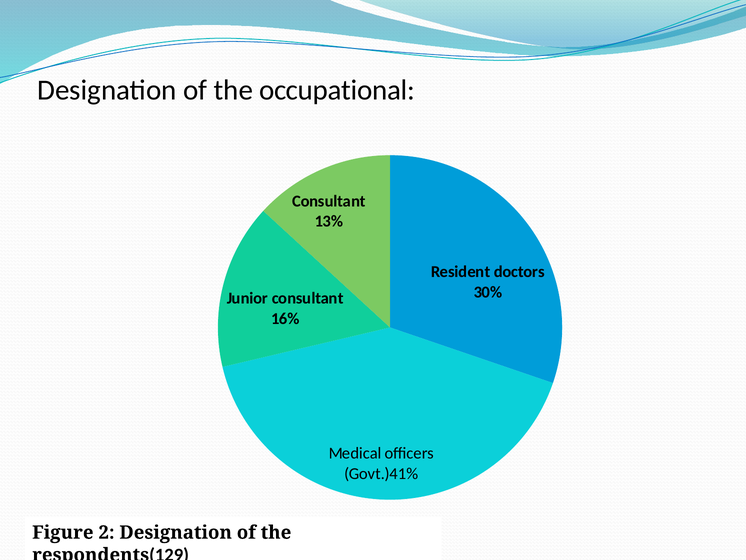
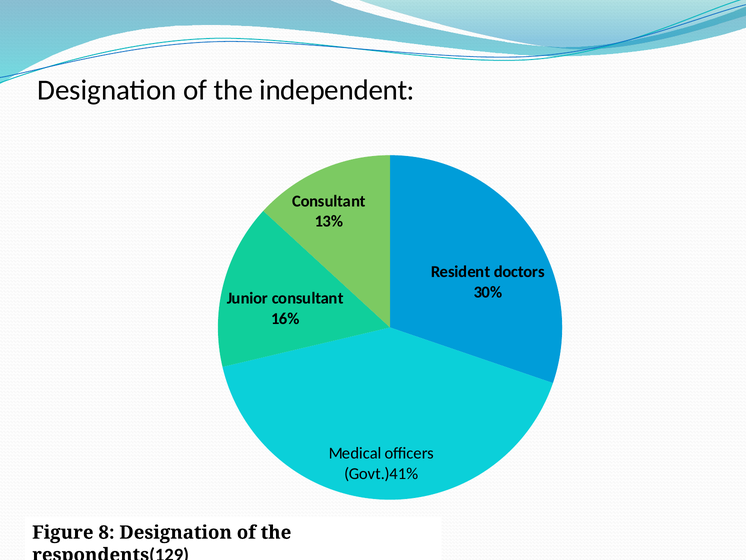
occupational: occupational -> independent (337, 90)
2: 2 -> 8 (107, 532)
